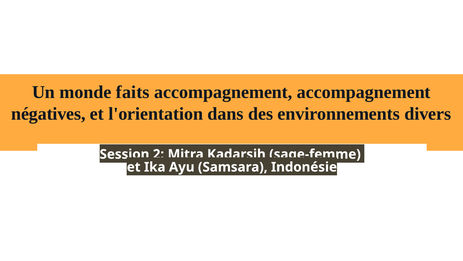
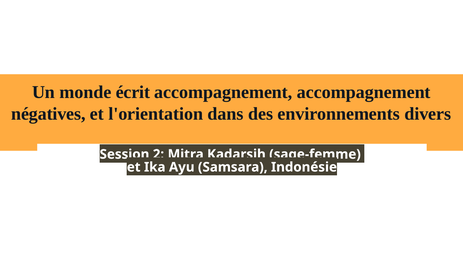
faits: faits -> écrit (133, 92)
